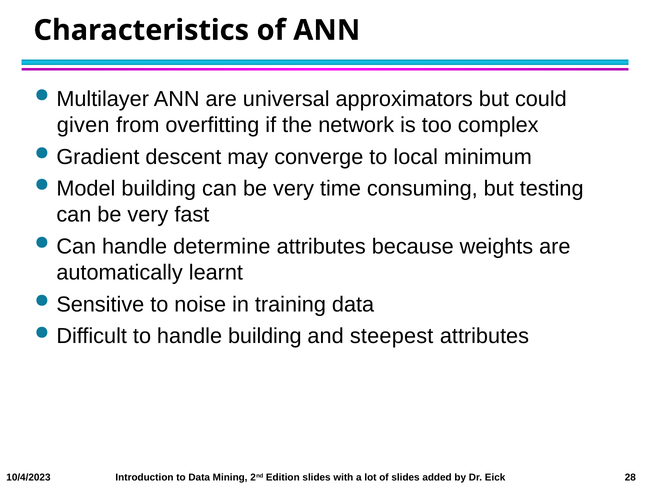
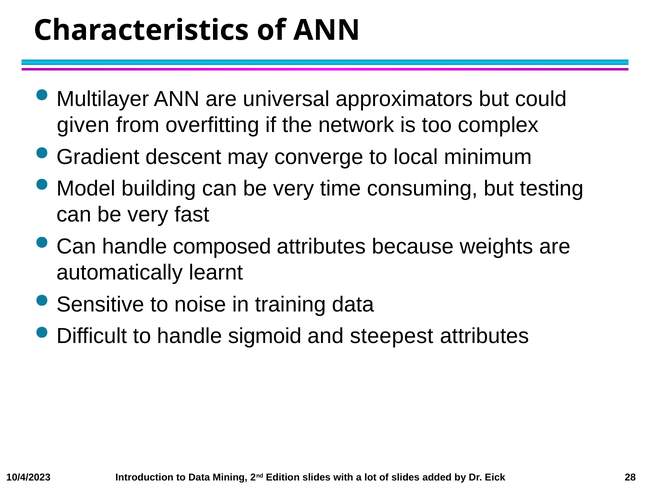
determine: determine -> composed (222, 246)
handle building: building -> sigmoid (265, 336)
